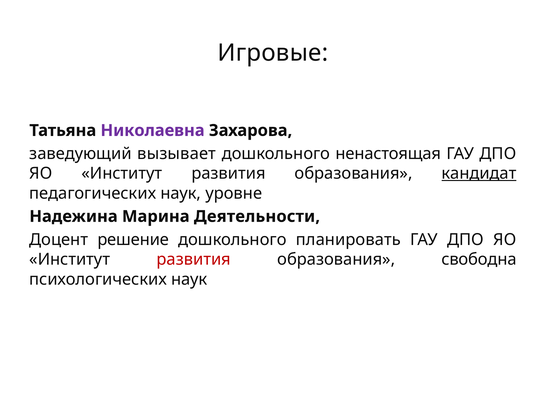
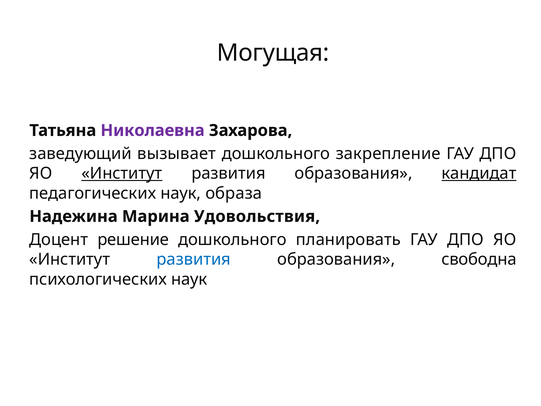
Игровые: Игровые -> Могущая (273, 53)
ненастоящая: ненастоящая -> закрепление (388, 154)
Институт underline: none -> present (122, 173)
уровне: уровне -> образа (234, 193)
Деятельности: Деятельности -> Удовольствия (257, 216)
развития colour: red -> blue (194, 259)
